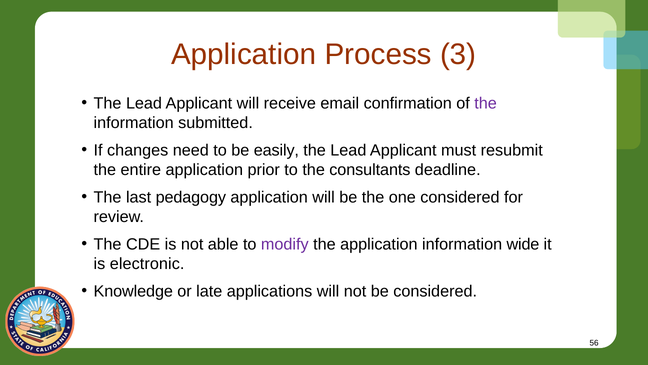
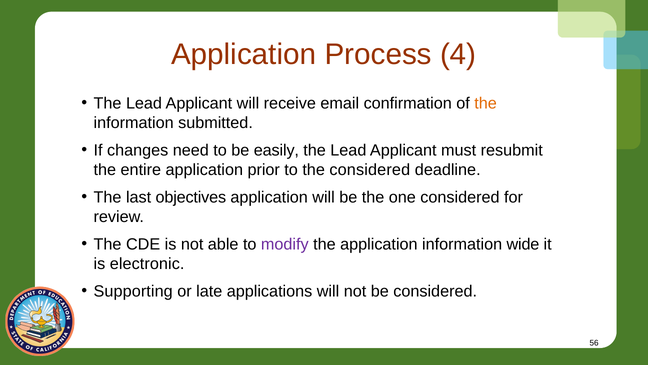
3: 3 -> 4 (458, 54)
the colour: purple -> orange (486, 103)
the consultants: consultants -> considered (370, 170)
pedagogy: pedagogy -> objectives (191, 197)
Knowledge: Knowledge -> Supporting (133, 291)
